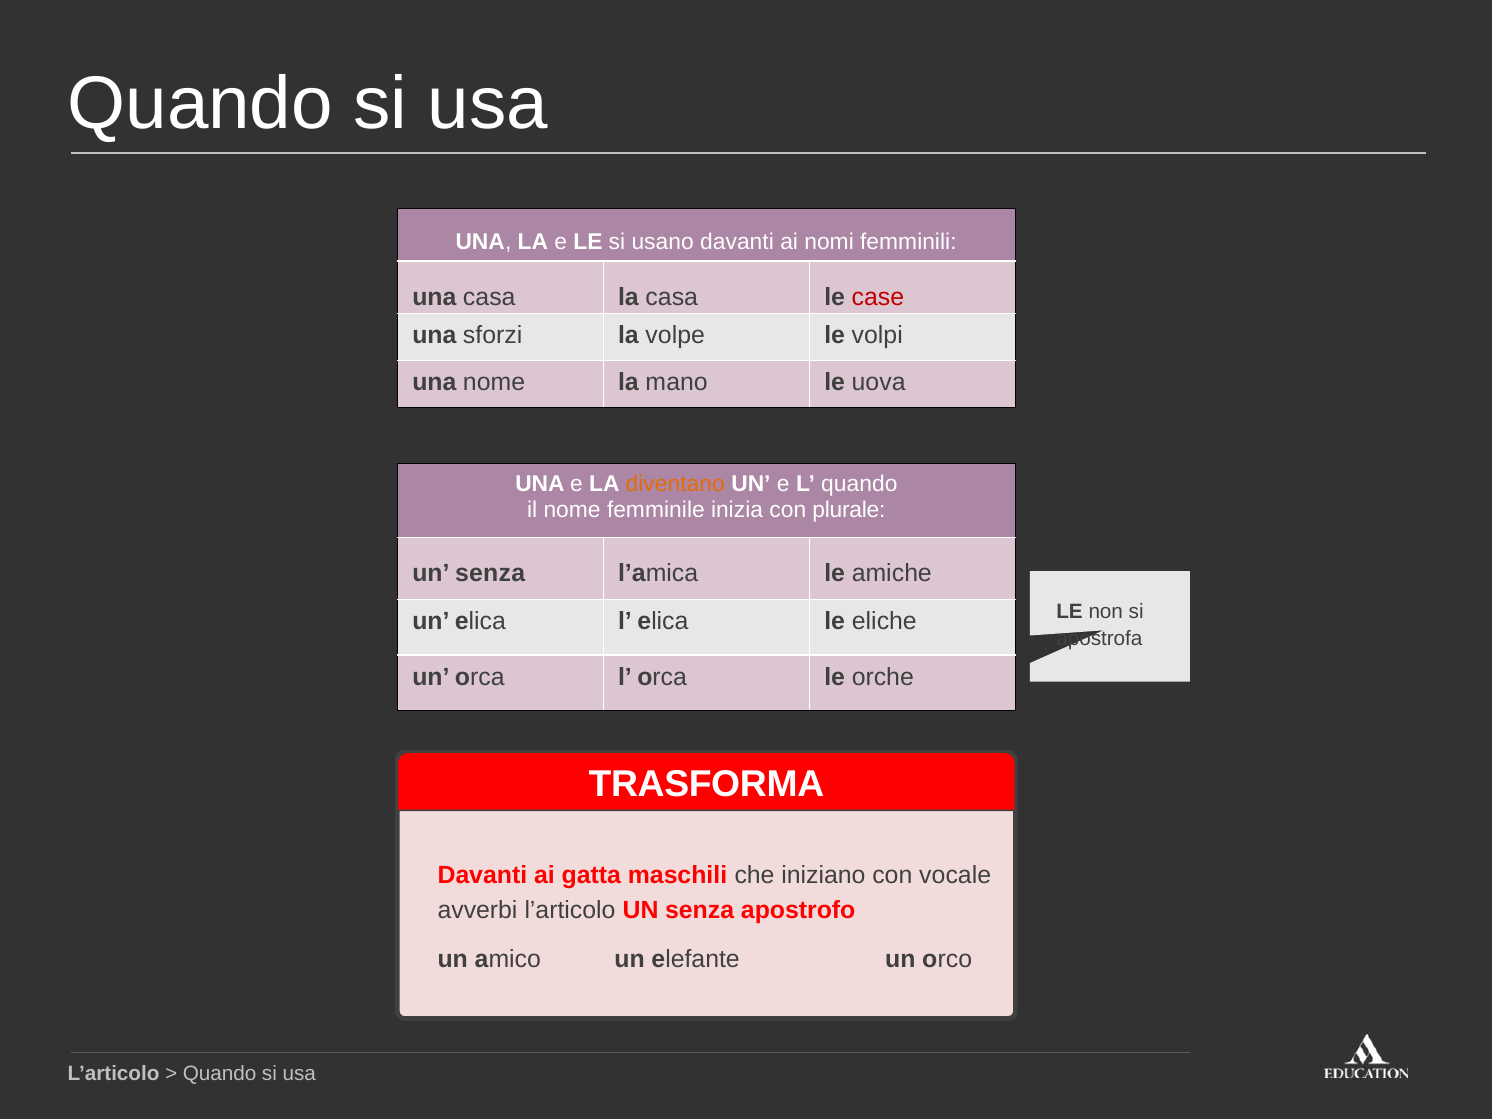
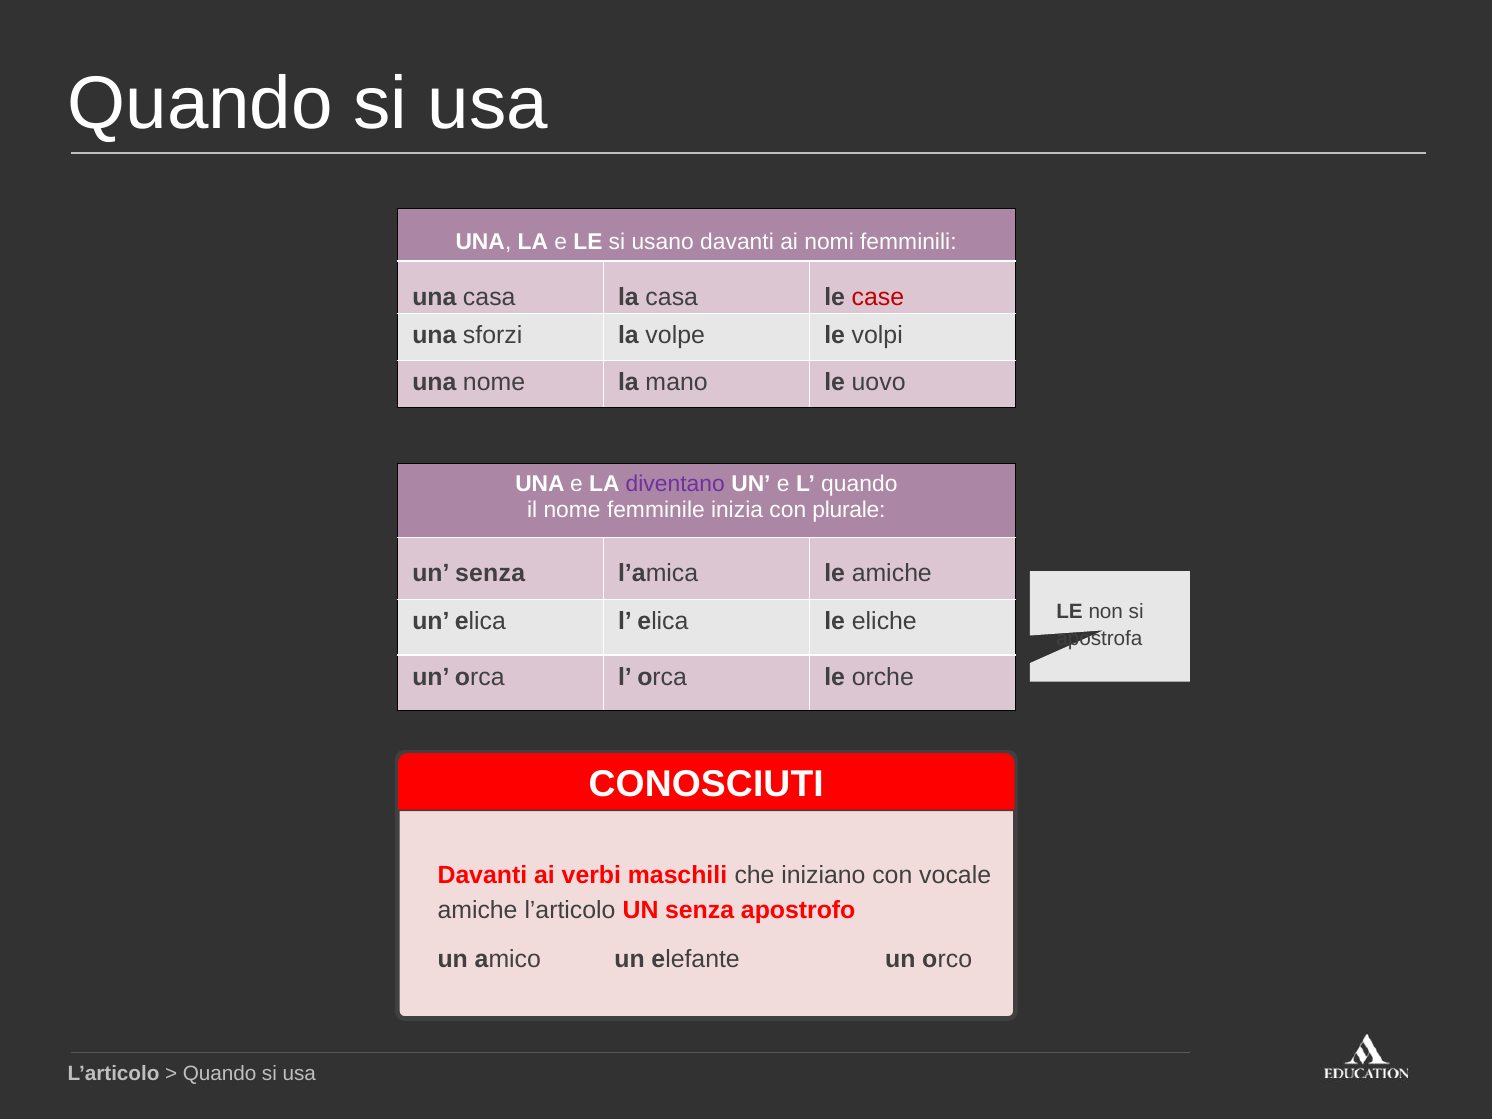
uova: uova -> uovo (879, 382)
diventano colour: orange -> purple (675, 484)
TRASFORMA: TRASFORMA -> CONOSCIUTI (706, 784)
gatta: gatta -> verbi (591, 875)
avverbi: avverbi -> amiche (478, 911)
